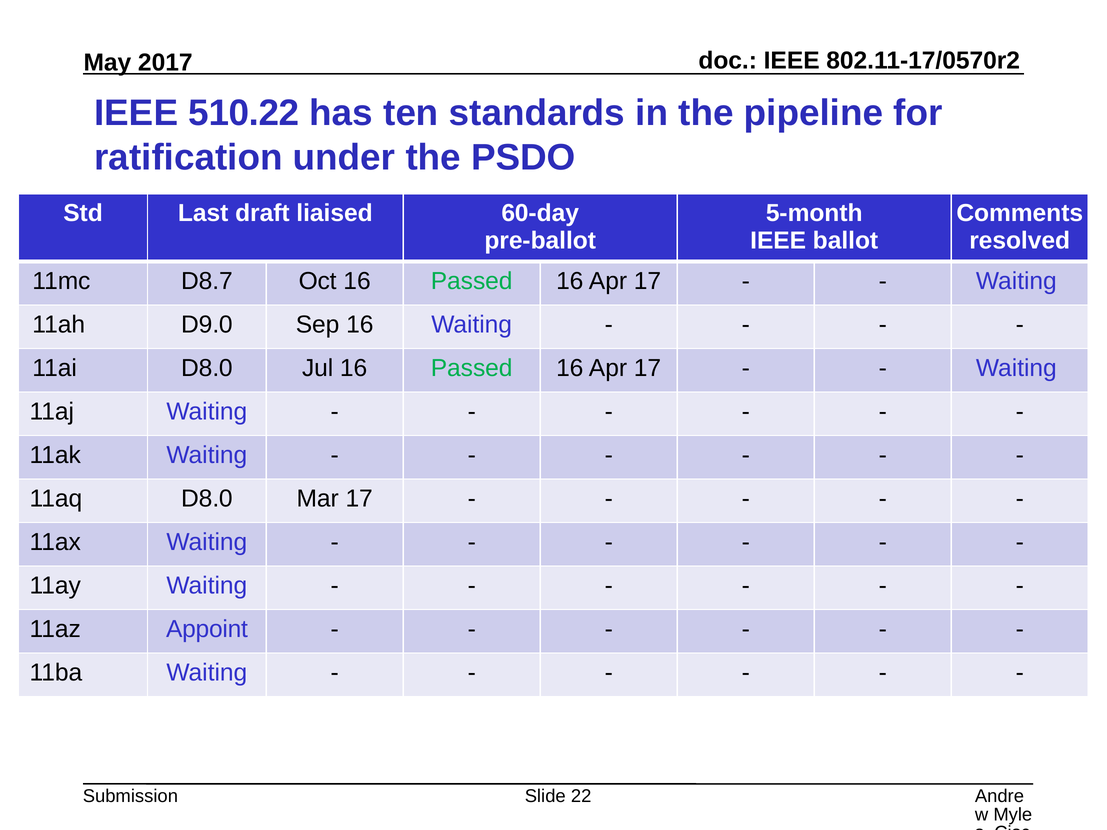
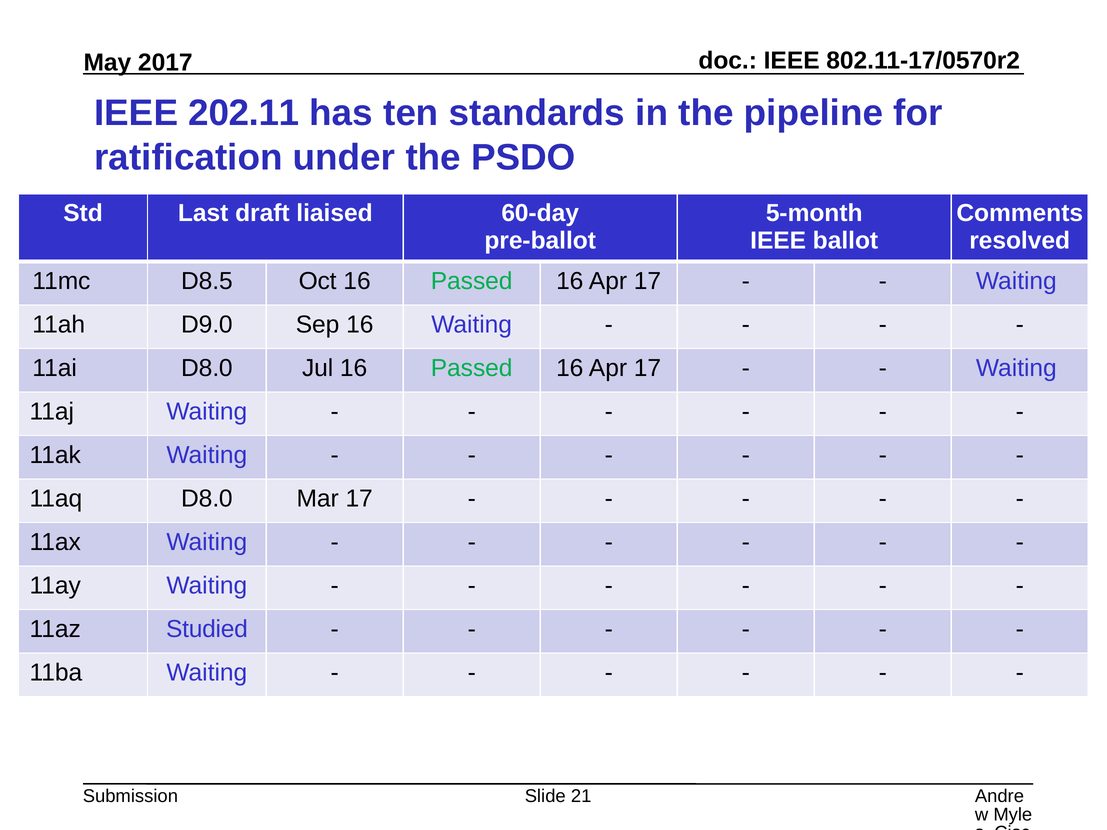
510.22: 510.22 -> 202.11 (244, 113)
D8.7: D8.7 -> D8.5 (207, 281)
Appoint: Appoint -> Studied (207, 629)
22: 22 -> 21 (581, 796)
